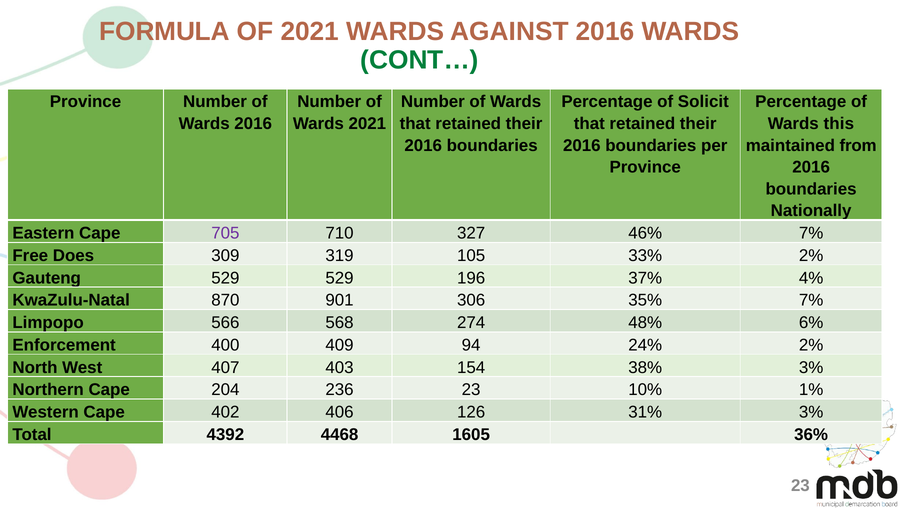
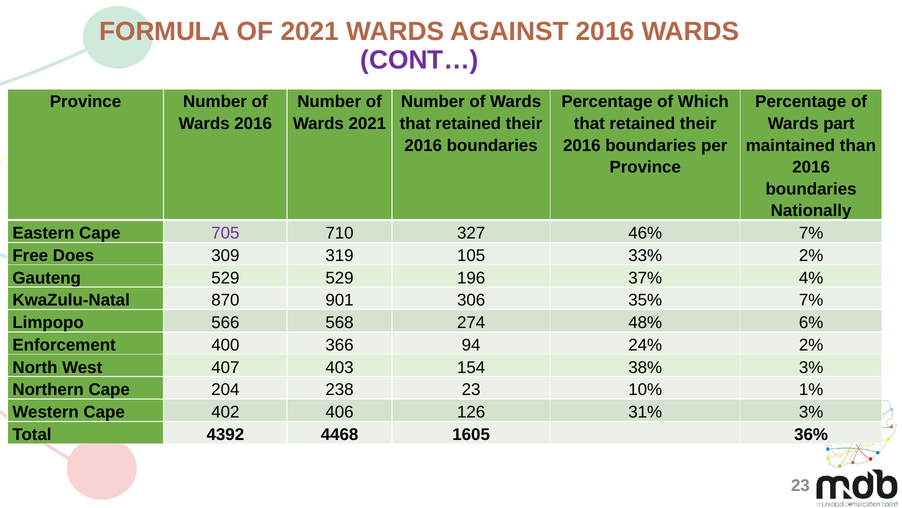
CONT… colour: green -> purple (419, 60)
Solicit: Solicit -> Which (703, 102)
this: this -> part (839, 123)
from: from -> than (858, 145)
409: 409 -> 366 (340, 345)
236: 236 -> 238 (340, 389)
